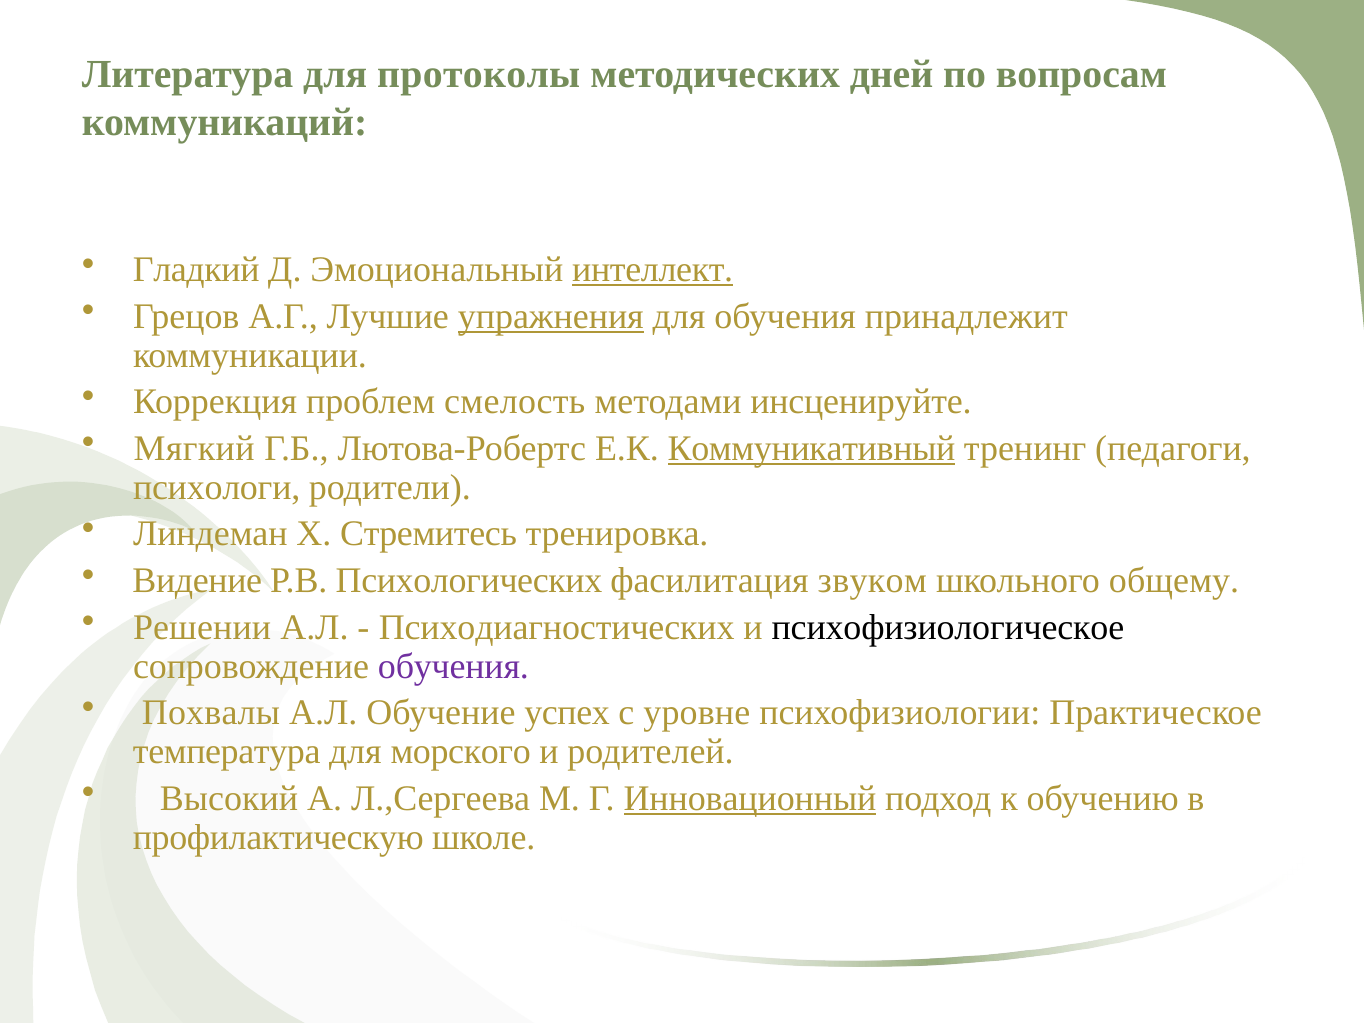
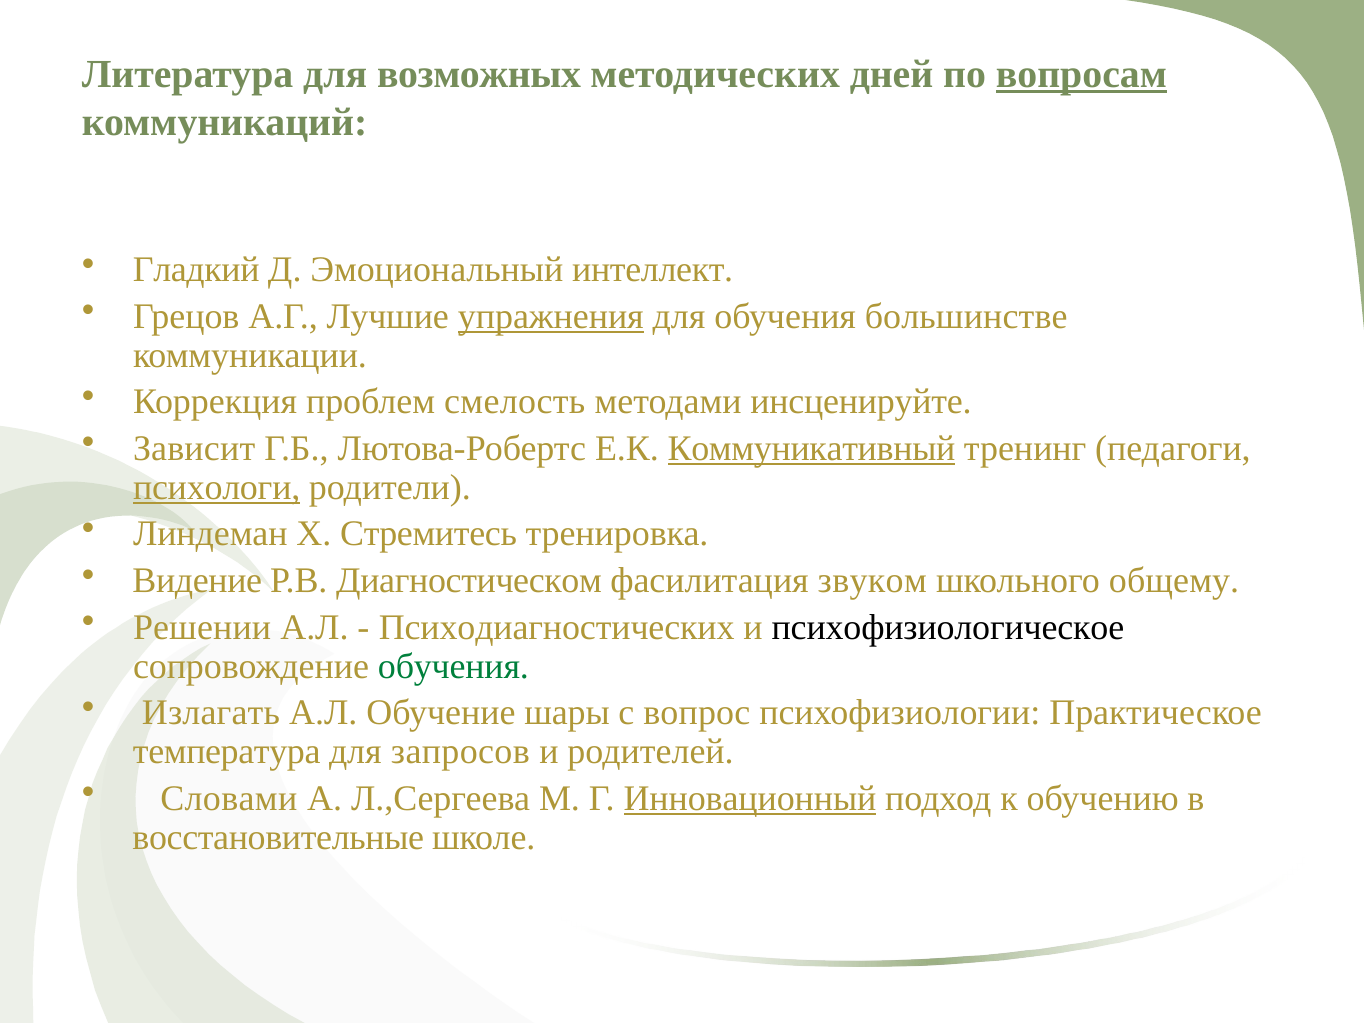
протоколы: протоколы -> возможных (479, 74)
вопросам underline: none -> present (1081, 74)
интеллект underline: present -> none (653, 270)
принадлежит: принадлежит -> большинстве (966, 316)
Мягкий: Мягкий -> Зависит (194, 449)
психологи underline: none -> present (217, 487)
Психологических: Психологических -> Диагностическом (469, 581)
обучения colour: purple -> green (453, 666)
Похвалы: Похвалы -> Излагать (211, 713)
успех: успех -> шары (567, 713)
уровне: уровне -> вопрос (697, 713)
морского: морского -> запросов (460, 752)
Высокий: Высокий -> Словами (229, 798)
профилактическую: профилактическую -> восстановительные (278, 837)
